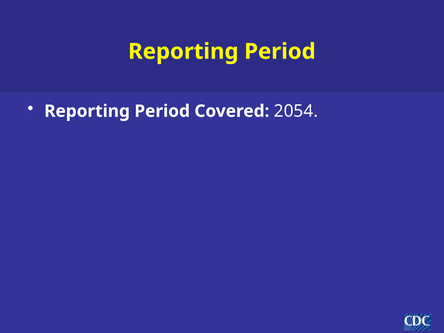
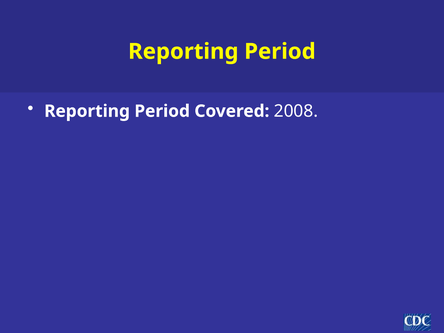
2054: 2054 -> 2008 (296, 111)
